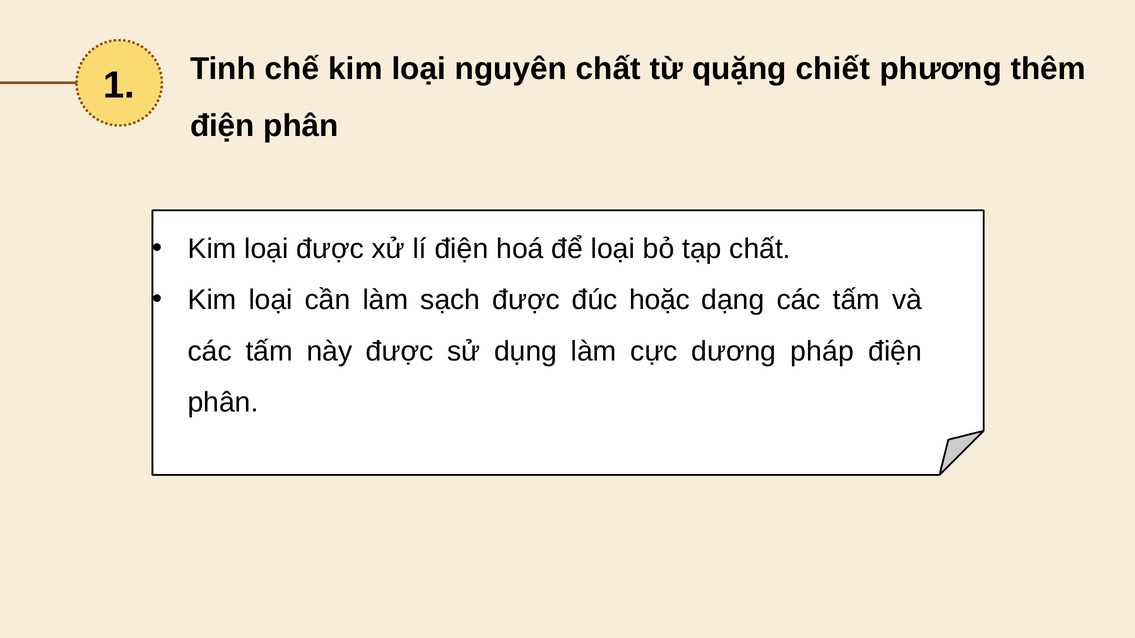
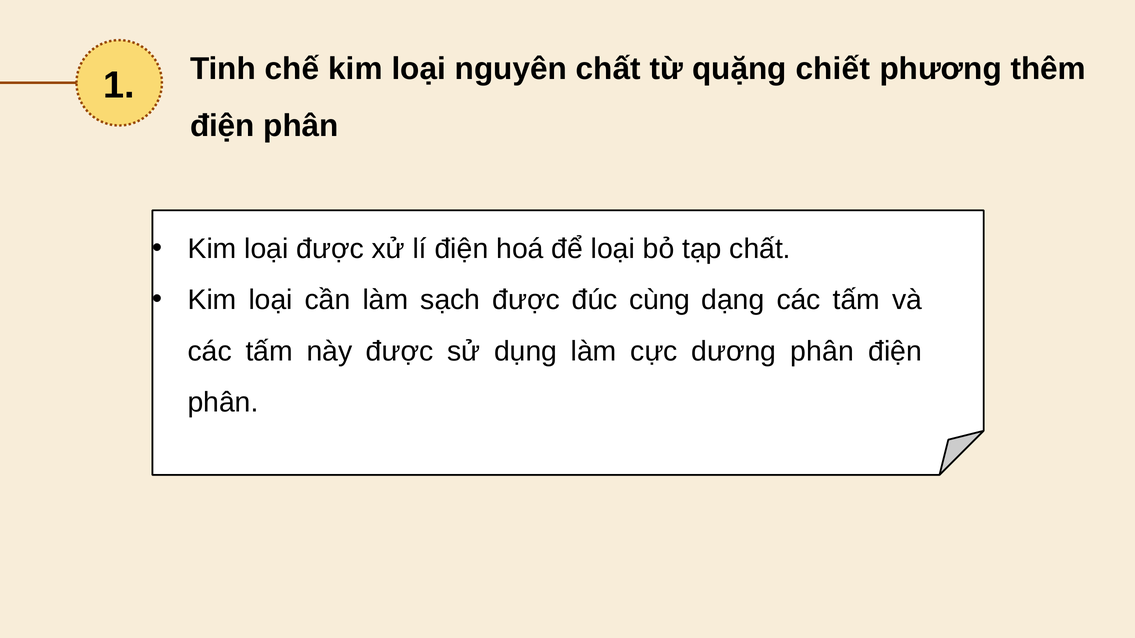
hoặc: hoặc -> cùng (660, 300)
dương pháp: pháp -> phân (822, 351)
